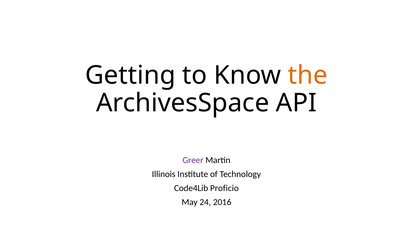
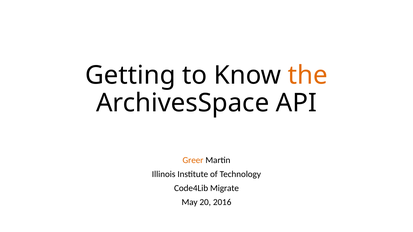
Greer colour: purple -> orange (193, 160)
Proficio: Proficio -> Migrate (225, 189)
24: 24 -> 20 (205, 203)
